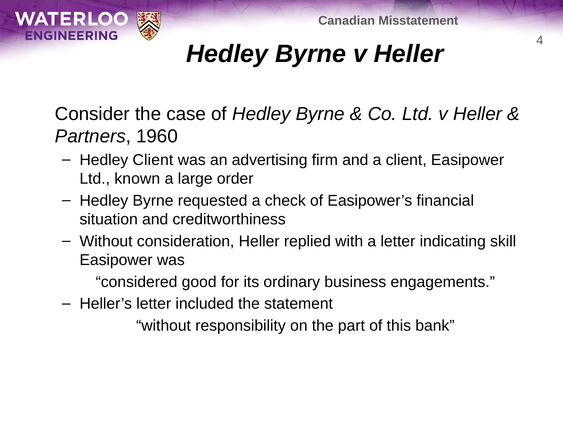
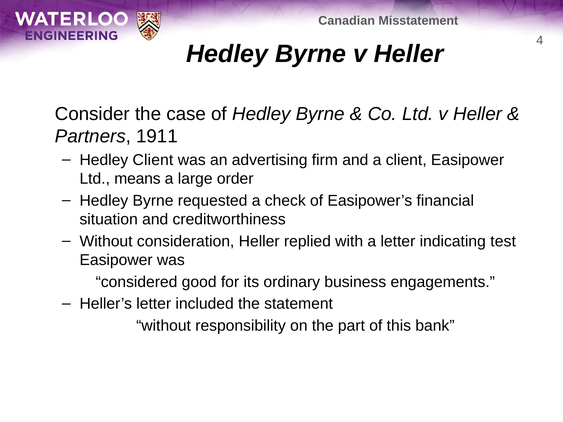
1960: 1960 -> 1911 (157, 136)
known: known -> means (137, 179)
skill: skill -> test (503, 241)
